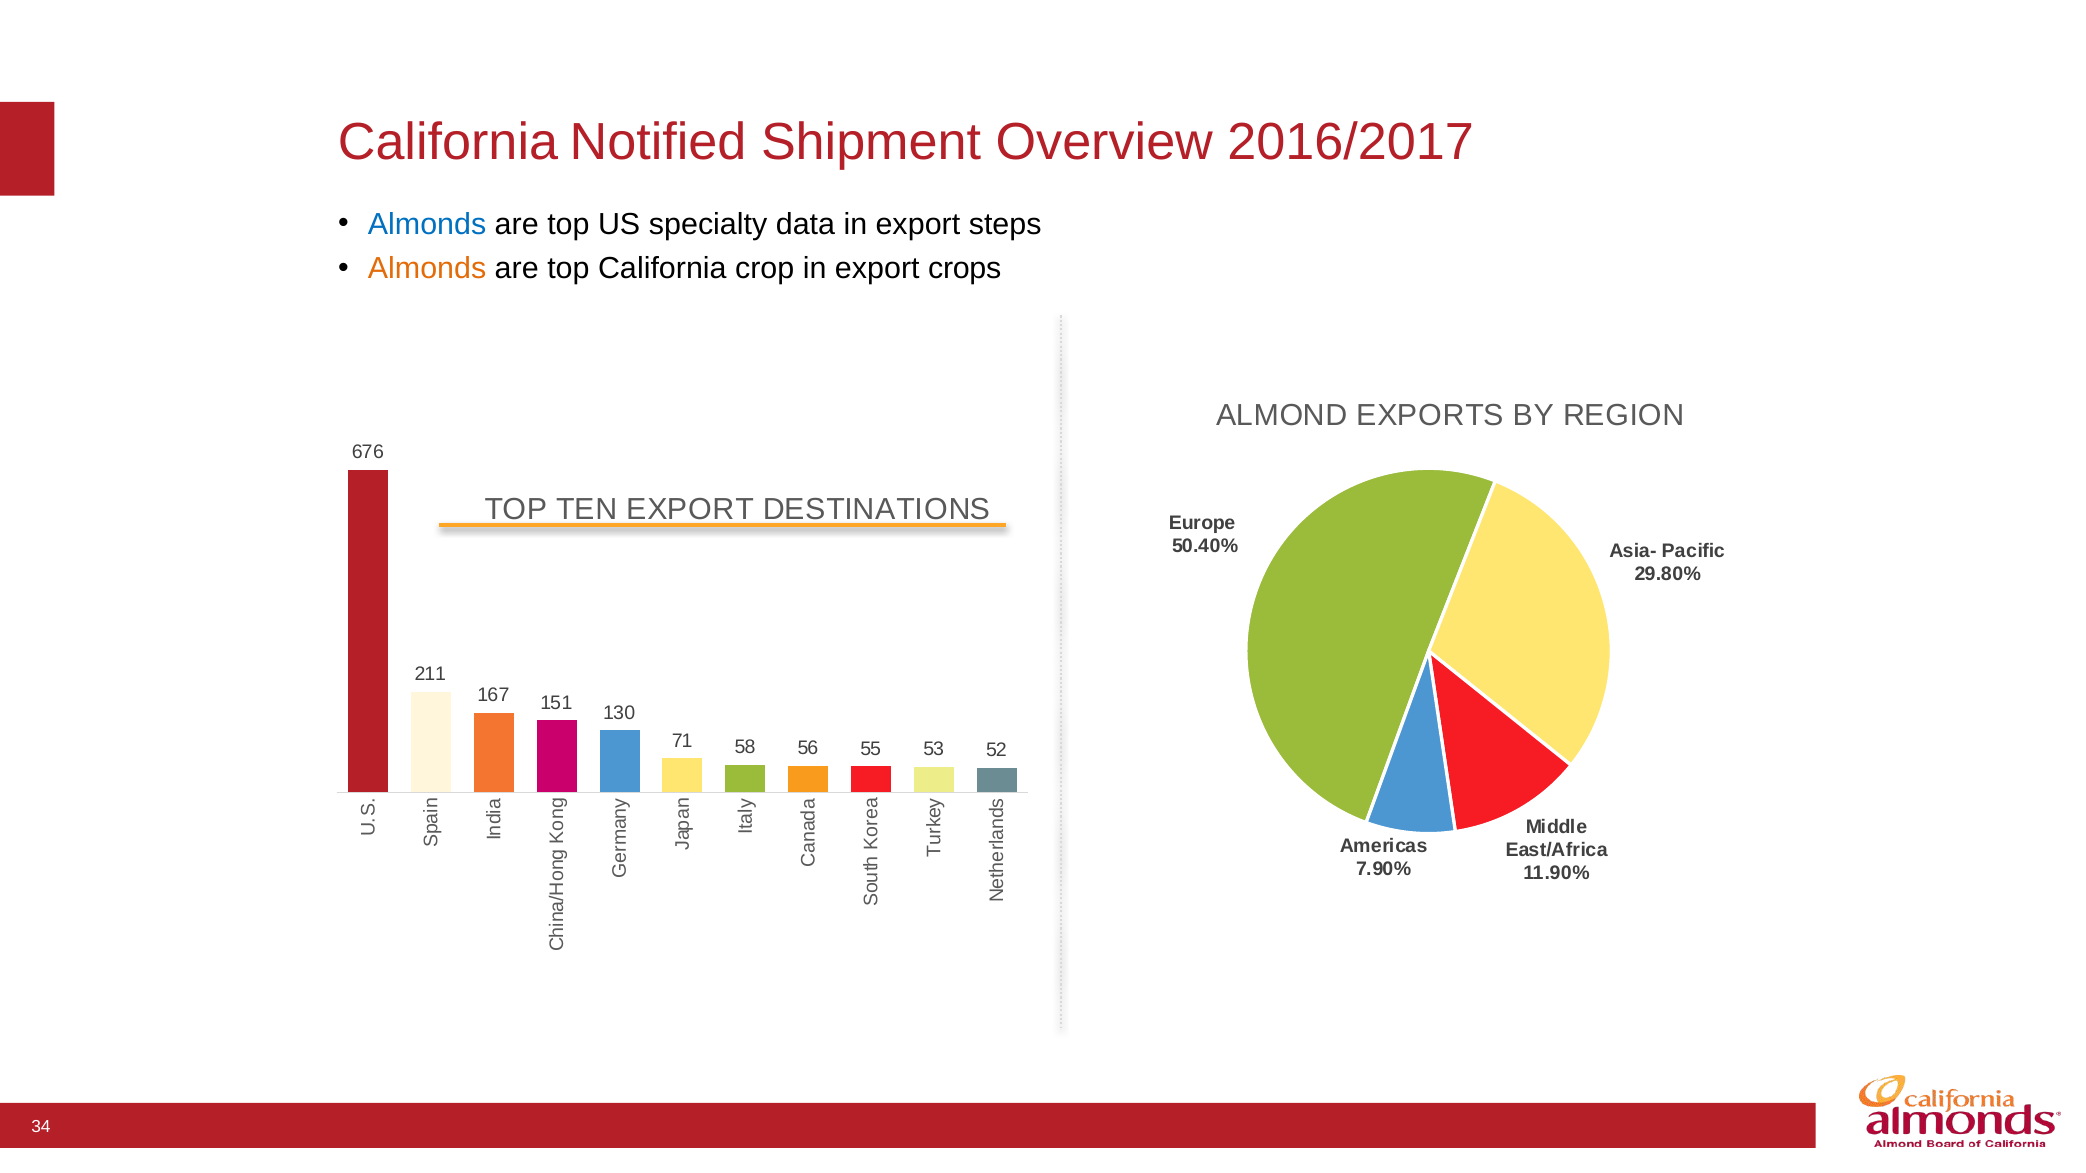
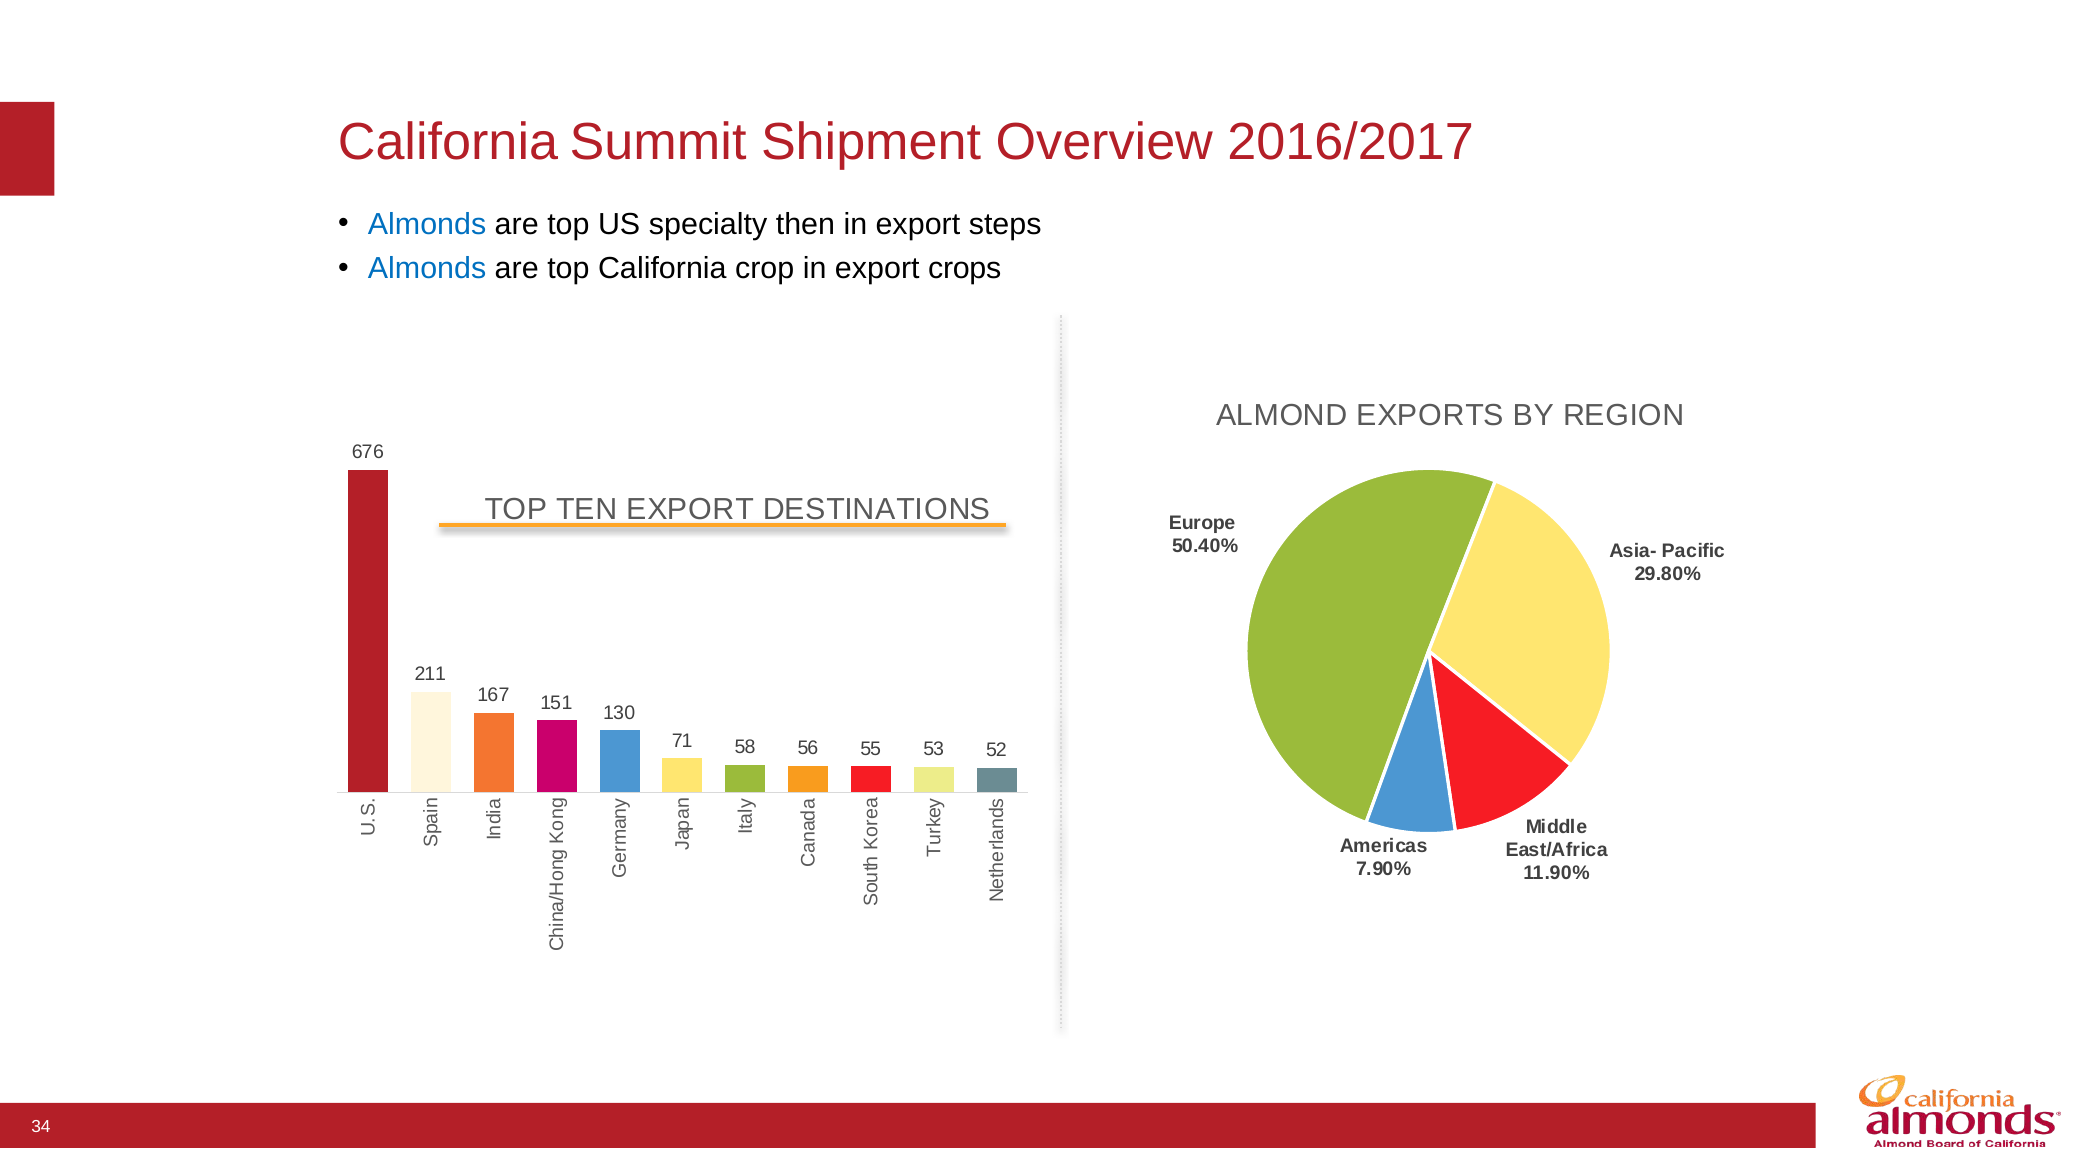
Notified: Notified -> Summit (658, 142)
data: data -> then (805, 224)
Almonds colour: orange -> blue (427, 269)
